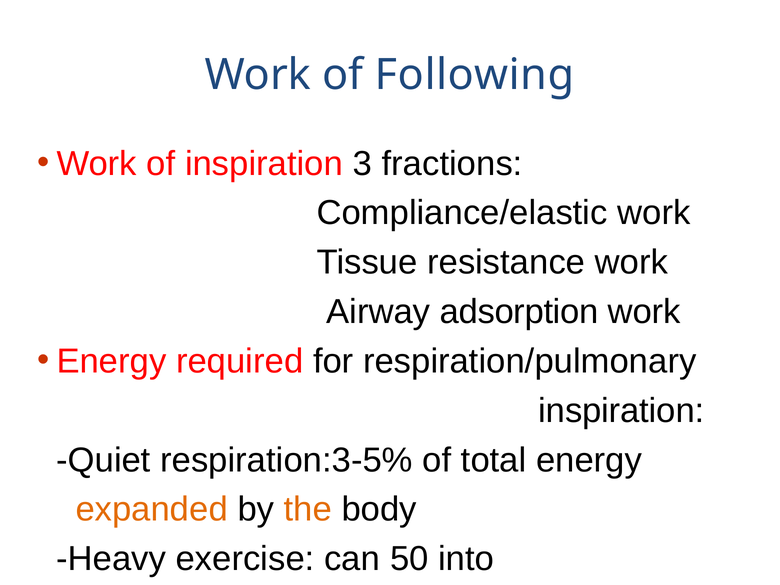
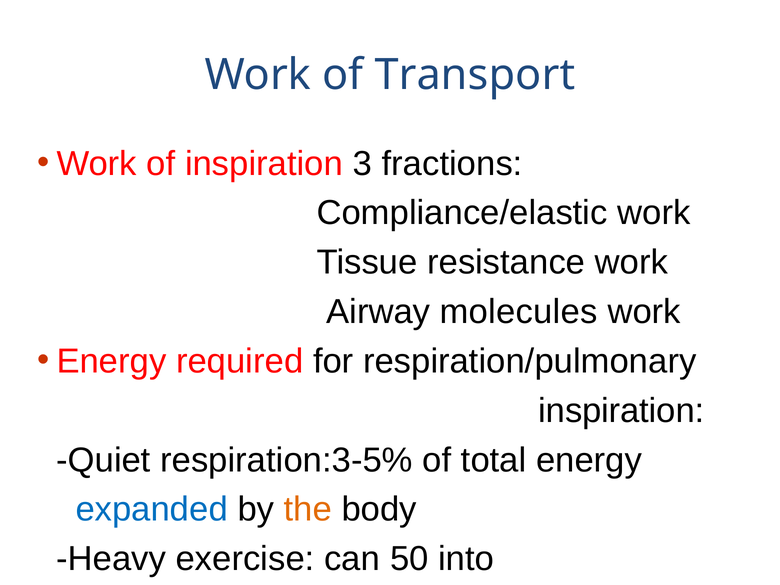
Following: Following -> Transport (475, 75)
adsorption: adsorption -> molecules (519, 312)
expanded colour: orange -> blue (152, 510)
